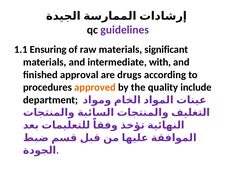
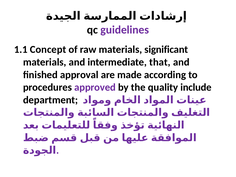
Ensuring: Ensuring -> Concept (48, 50)
with: with -> that (160, 62)
drugs: drugs -> made (130, 75)
approved colour: orange -> purple (95, 87)
